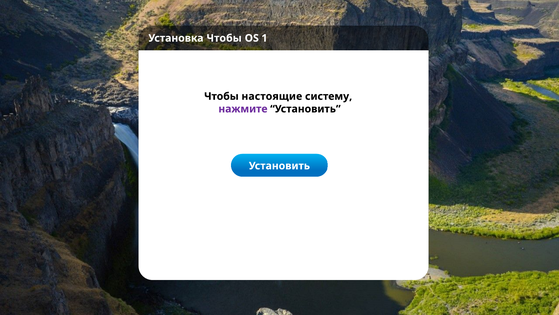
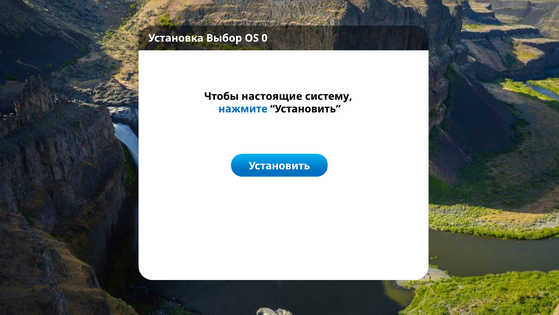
Установка Чтобы: Чтобы -> Выбор (224, 38)
1: 1 -> 0 (264, 38)
нажмите colour: purple -> blue (243, 109)
